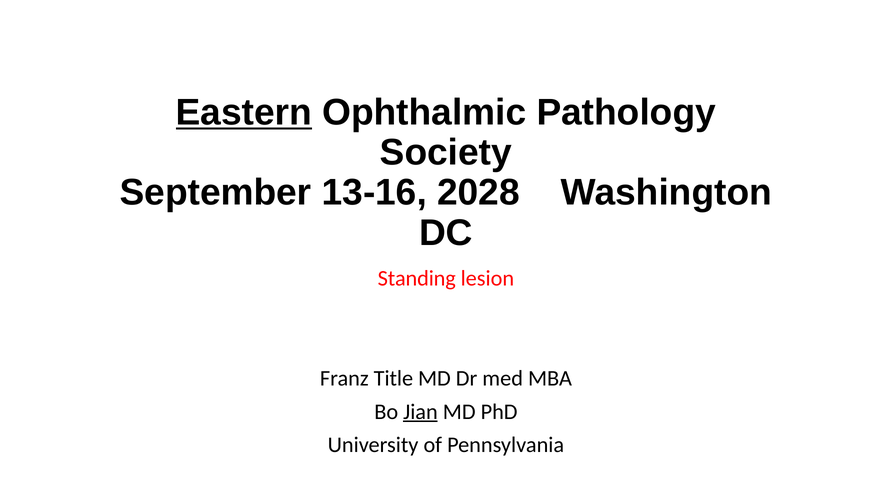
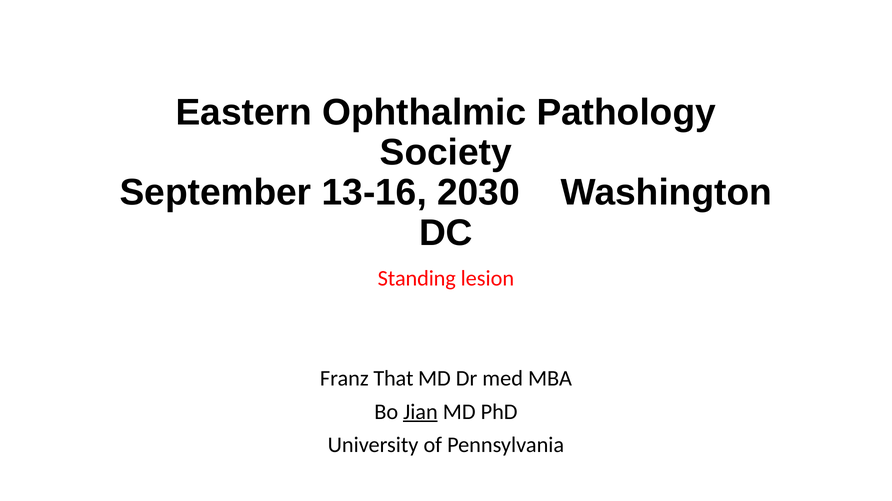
Eastern underline: present -> none (244, 113)
2028: 2028 -> 2030 (478, 193)
Title: Title -> That (393, 379)
